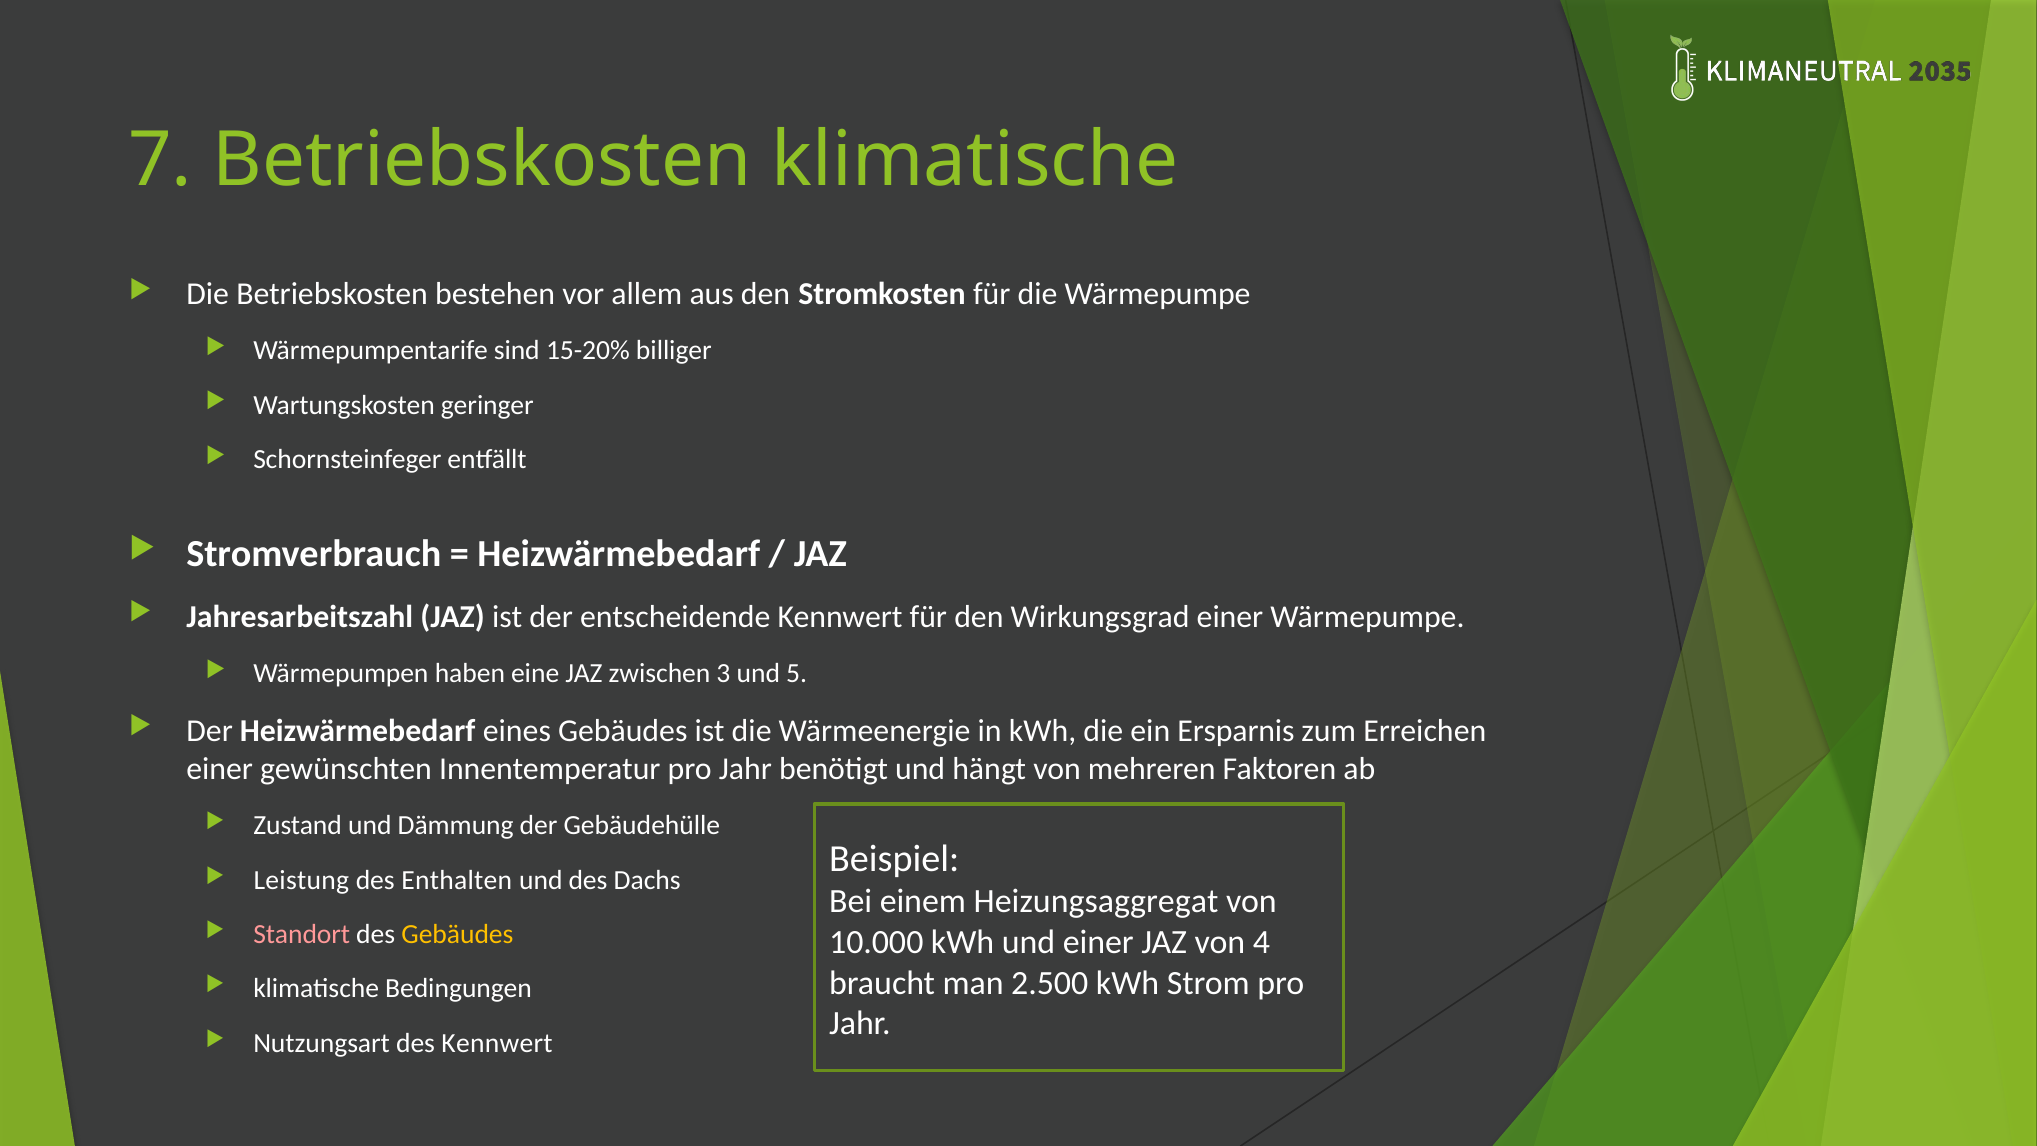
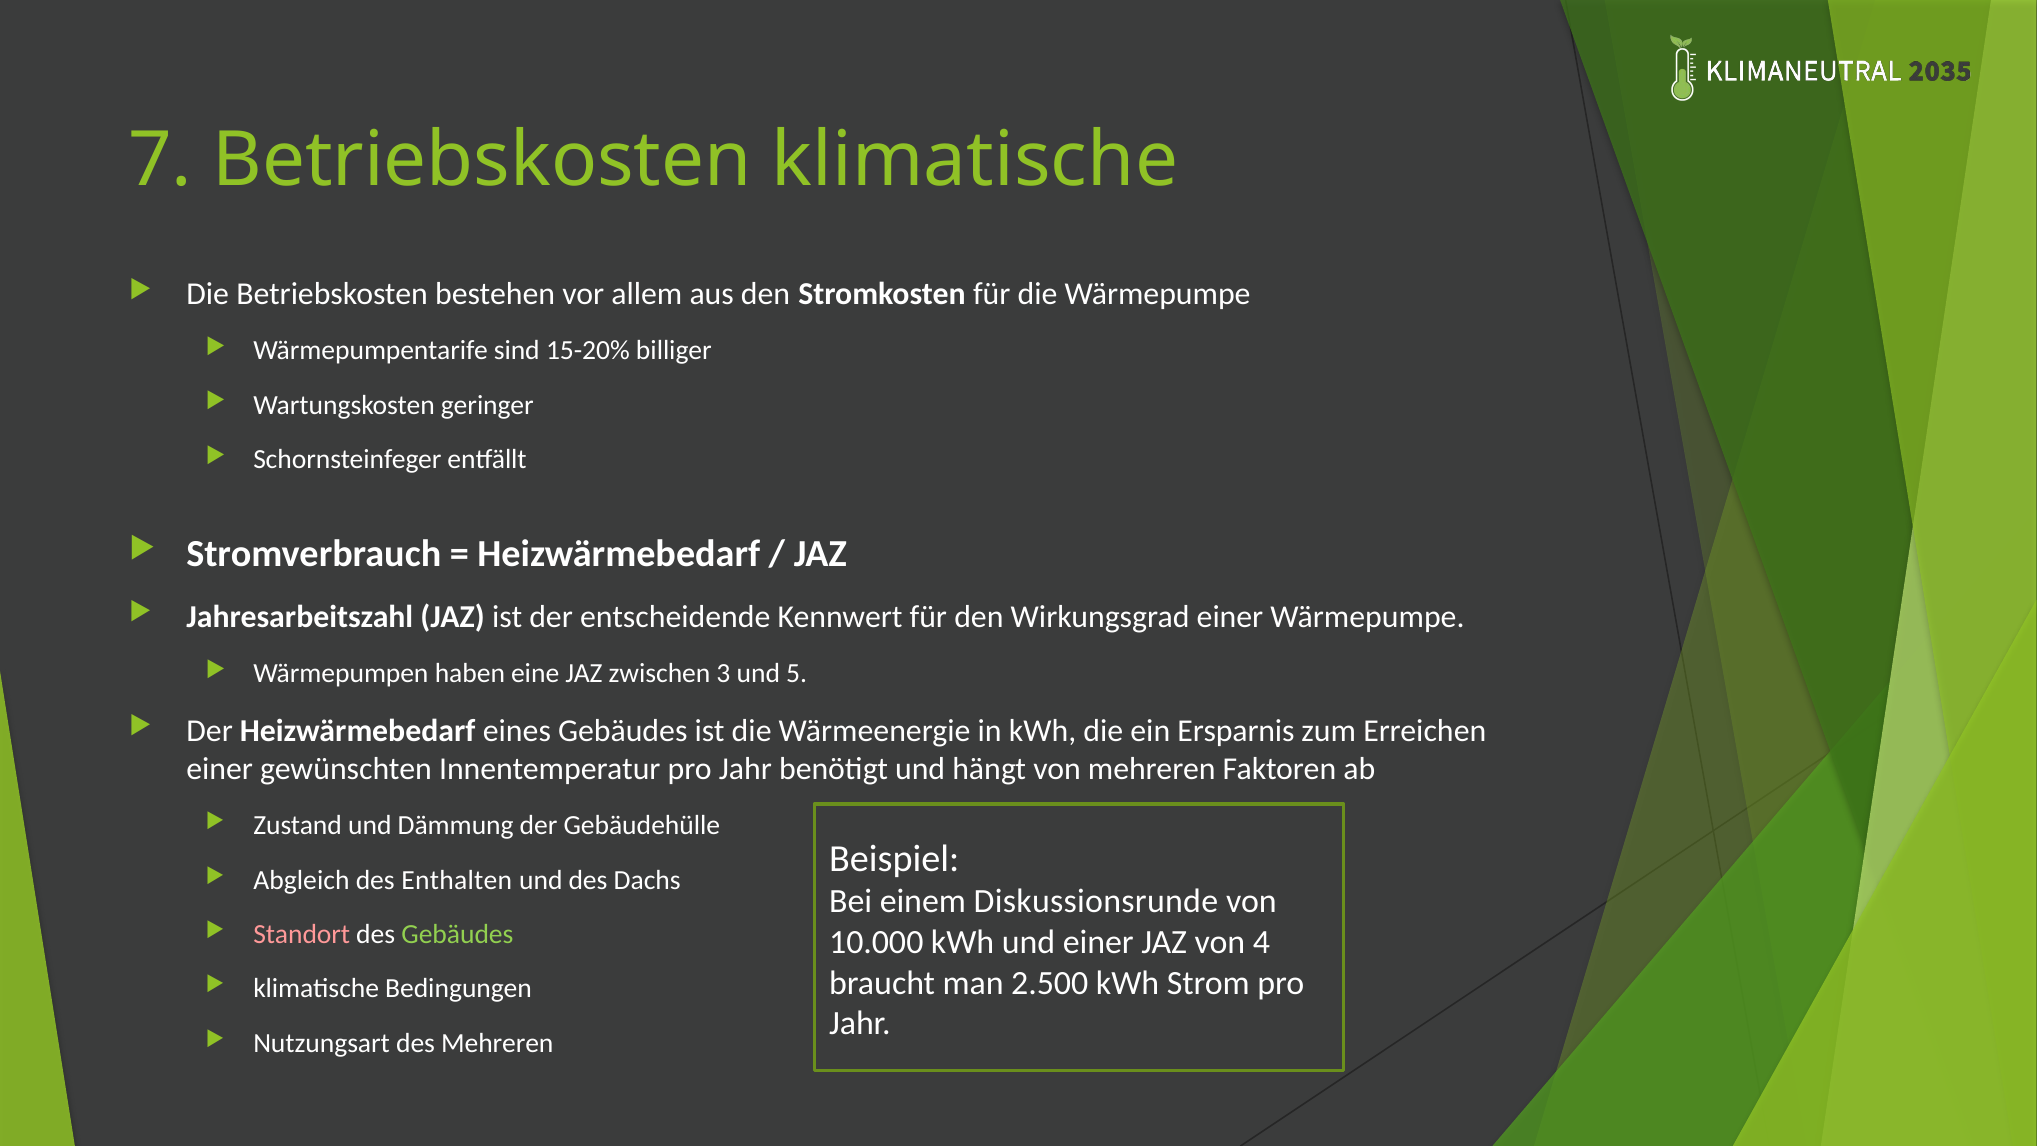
Leistung: Leistung -> Abgleich (301, 880)
Heizungsaggregat: Heizungsaggregat -> Diskussionsrunde (1096, 901)
Gebäudes colour: yellow -> light green (457, 934)
des Kennwert: Kennwert -> Mehreren (497, 1043)
